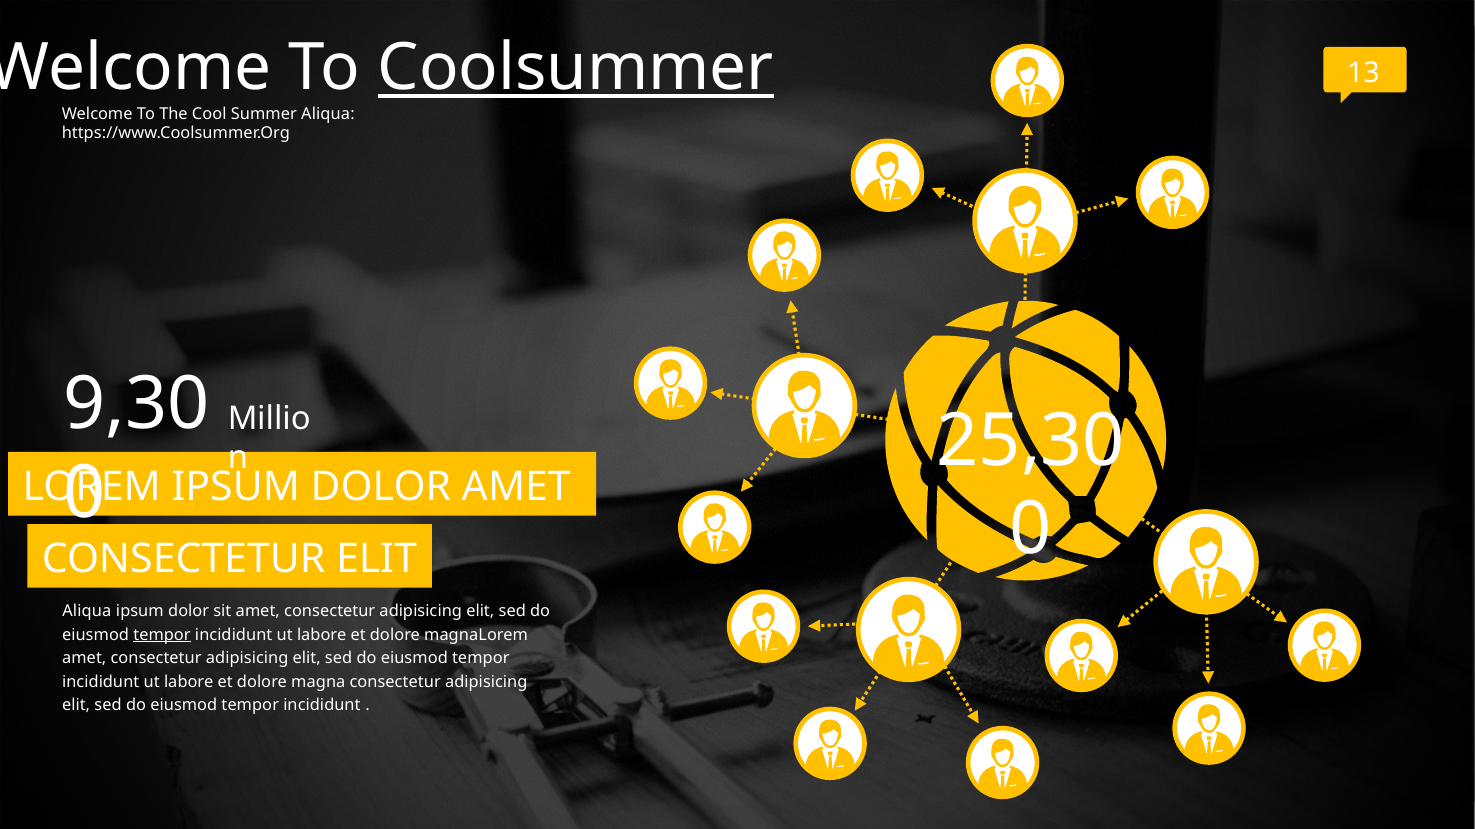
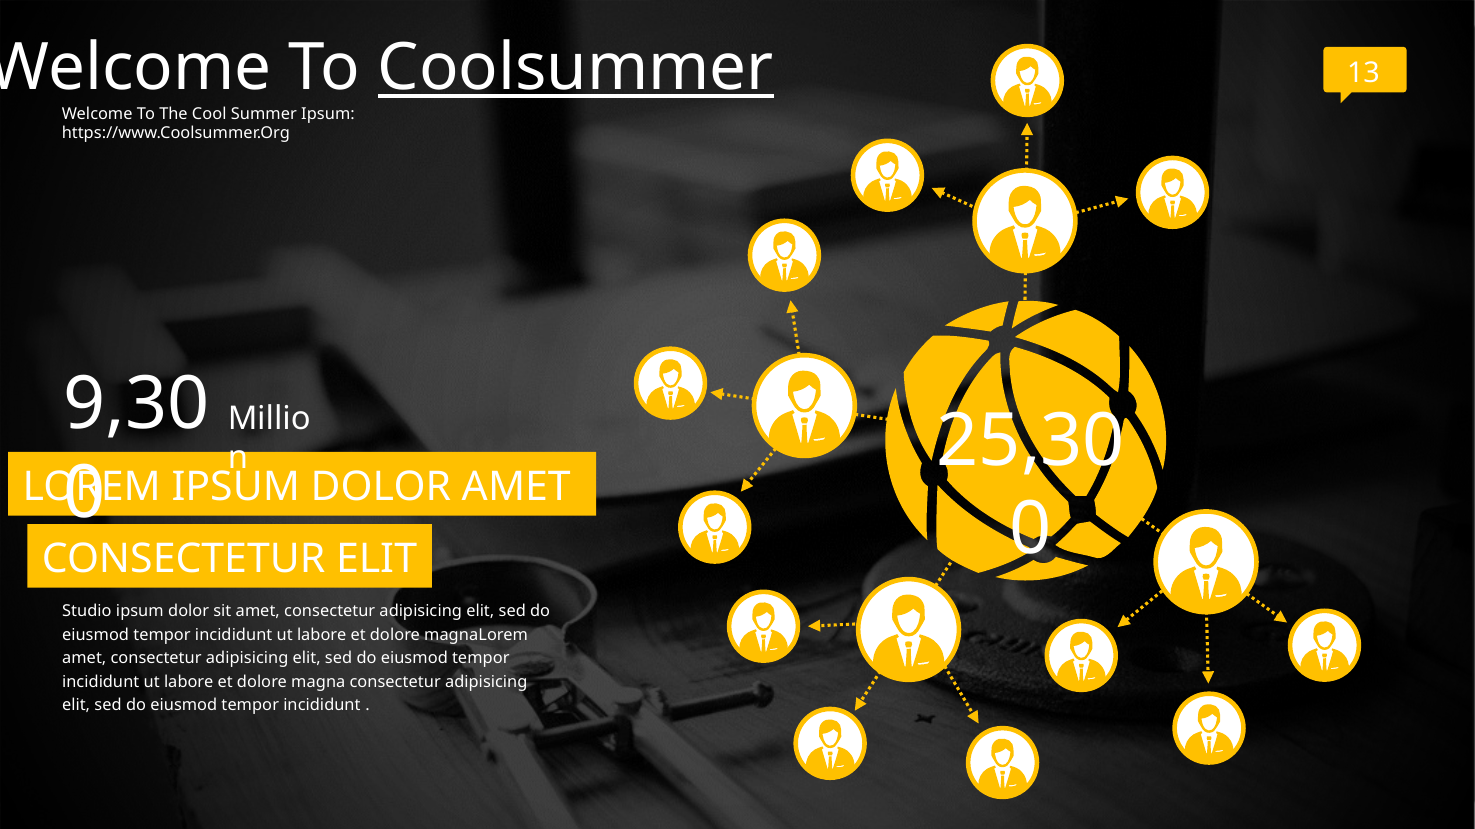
Summer Aliqua: Aliqua -> Ipsum (328, 114)
Aliqua: Aliqua -> Studio (87, 612)
tempor underline: present -> none (162, 635)
